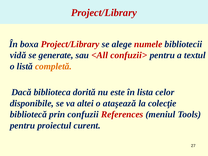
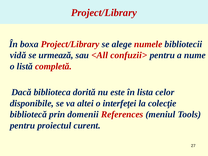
generate: generate -> urmează (56, 55)
textul: textul -> nume (195, 55)
completă colour: orange -> red (53, 66)
ataşează: ataşează -> interfeţei (120, 103)
confuzii: confuzii -> domenii (83, 114)
